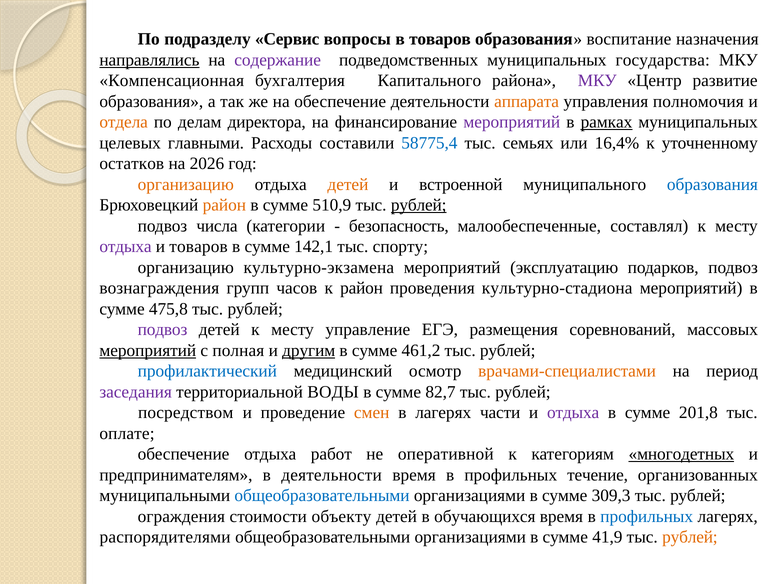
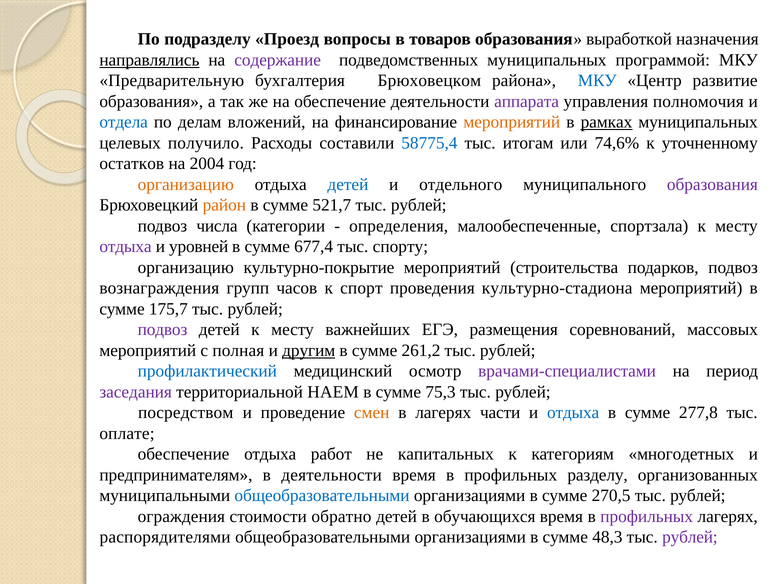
Сервис: Сервис -> Проезд (287, 39)
воспитание: воспитание -> выработкой (629, 39)
государства: государства -> программой (663, 60)
Компенсационная: Компенсационная -> Предварительную (172, 81)
Капитального: Капитального -> Брюховецком (429, 81)
МКУ colour: purple -> blue (597, 81)
аппарата colour: orange -> purple (527, 101)
отдела colour: orange -> blue (124, 122)
директора: директора -> вложений (267, 122)
мероприятий colour: purple -> orange (512, 122)
главными: главными -> получило (206, 143)
семьях: семьях -> итогам (528, 143)
16,4%: 16,4% -> 74,6% (617, 143)
2026: 2026 -> 2004 (207, 164)
детей colour: orange -> blue (348, 184)
встроенной: встроенной -> отдельного (461, 184)
образования colour: blue -> purple (712, 184)
510,9: 510,9 -> 521,7 (332, 205)
рублей underline: present -> none (419, 205)
безопасность: безопасность -> определения (399, 226)
составлял: составлял -> спортзала (649, 226)
и товаров: товаров -> уровней (199, 247)
142,1: 142,1 -> 677,4 (314, 247)
культурно-экзамена: культурно-экзамена -> культурно-покрытие (319, 268)
эксплуатацию: эксплуатацию -> строительства (564, 268)
к район: район -> спорт (361, 288)
475,8: 475,8 -> 175,7 (168, 309)
управление: управление -> важнейших (368, 330)
мероприятий underline: present -> none (148, 351)
461,2: 461,2 -> 261,2 (421, 351)
врачами-специалистами colour: orange -> purple (567, 371)
ВОДЫ: ВОДЫ -> НАЕМ (333, 392)
82,7: 82,7 -> 75,3 (441, 392)
отдыха colour: purple -> blue (573, 413)
201,8: 201,8 -> 277,8 (698, 413)
оперативной: оперативной -> капитальных (446, 454)
многодетных underline: present -> none (681, 454)
течение: течение -> разделу (598, 475)
309,3: 309,3 -> 270,5 (611, 496)
объекту: объекту -> обратно (341, 517)
профильных colour: blue -> purple (647, 517)
41,9: 41,9 -> 48,3 (607, 537)
рублей colour: orange -> purple (690, 537)
